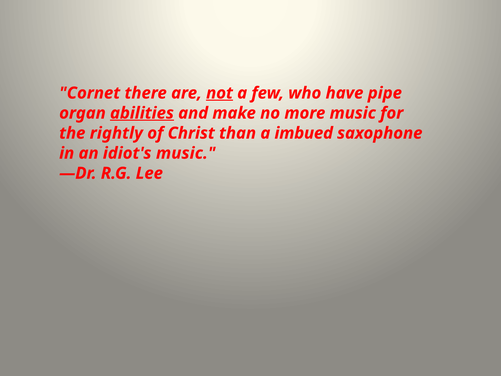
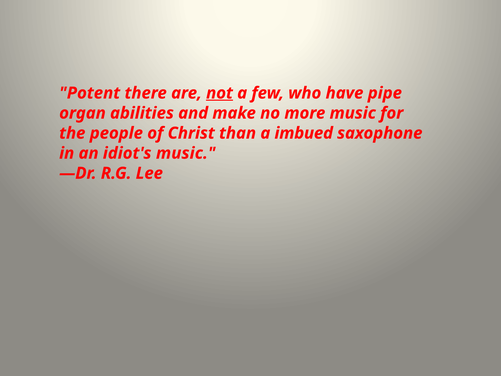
Cornet: Cornet -> Potent (90, 93)
abilities underline: present -> none (142, 113)
rightly: rightly -> people (116, 133)
